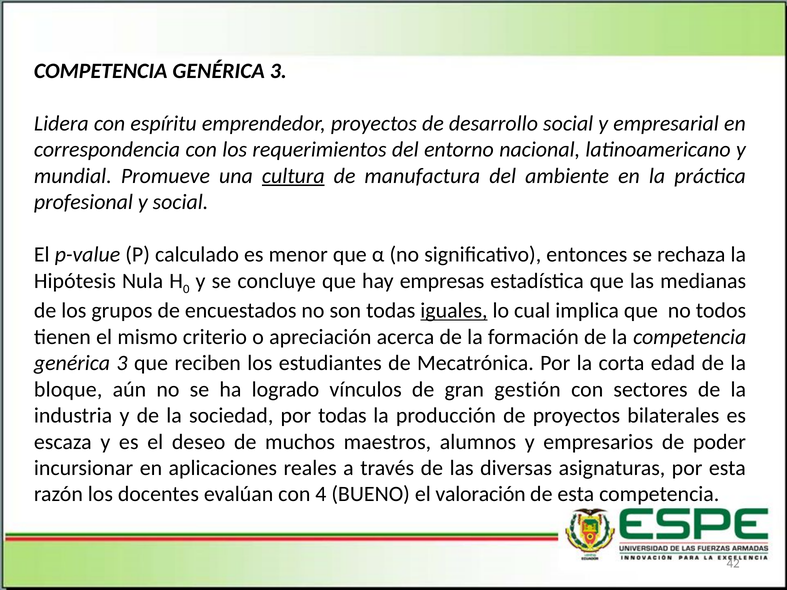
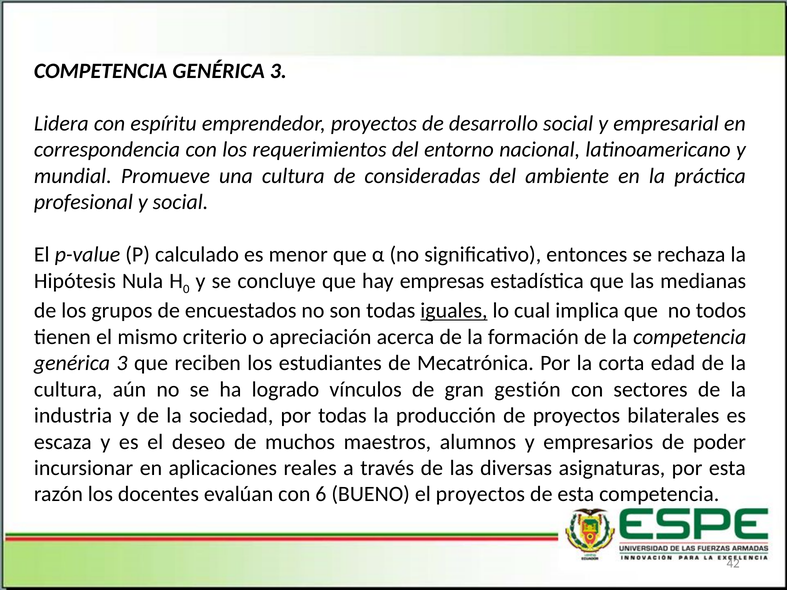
cultura underline: present -> none (293, 176)
manufactura: manufactura -> consideradas (422, 176)
bloque: bloque -> cultura (68, 390)
4: 4 -> 6 (321, 494)
el valoración: valoración -> proyectos (480, 494)
